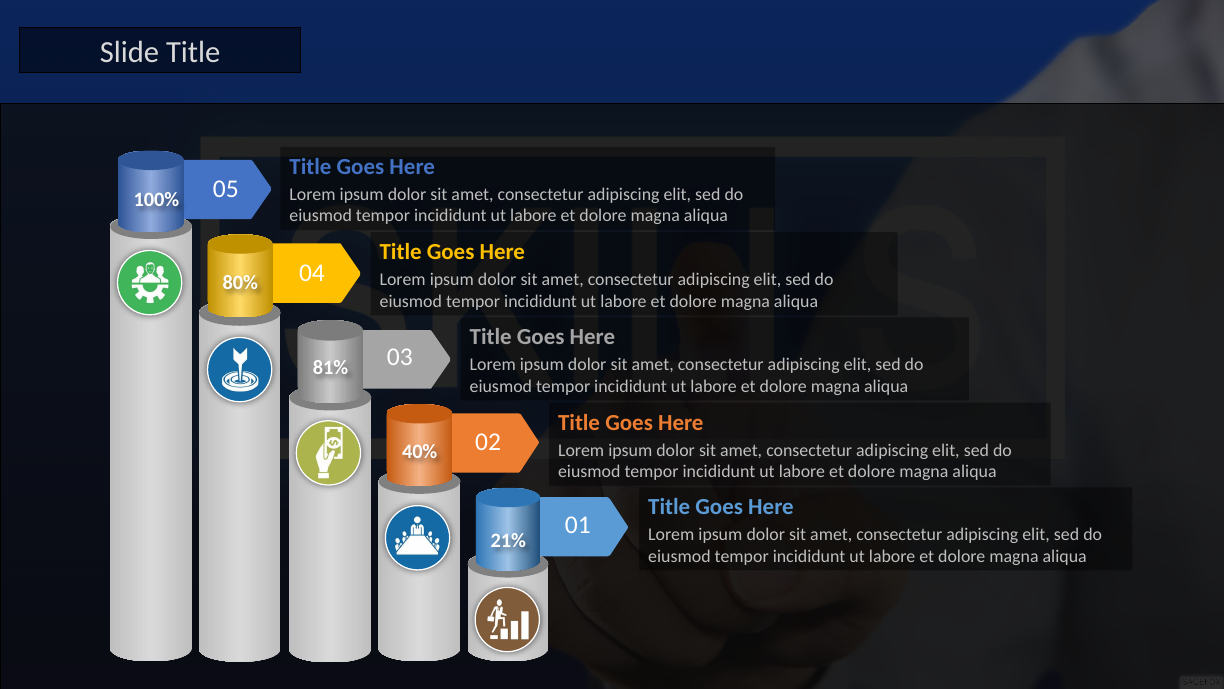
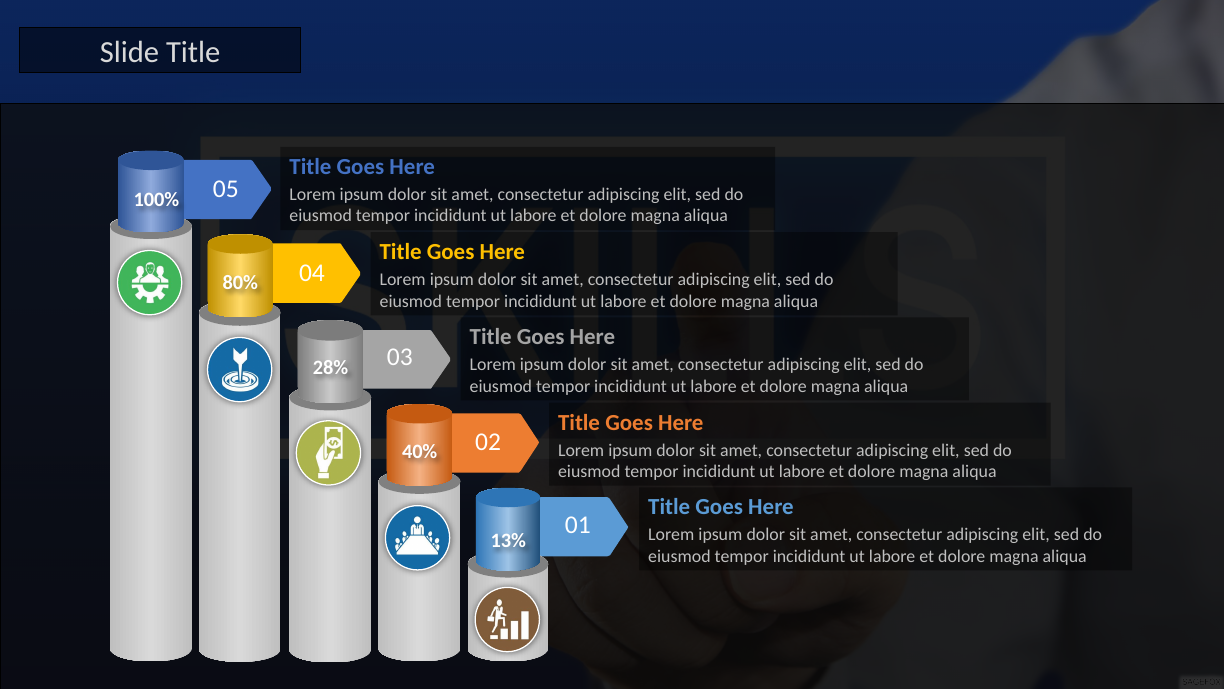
81%: 81% -> 28% (331, 368)
21%: 21% -> 13% (508, 540)
